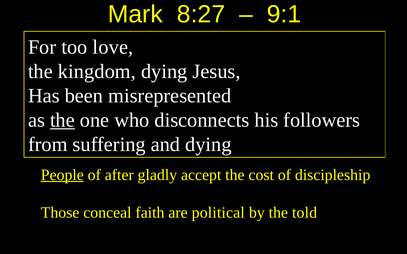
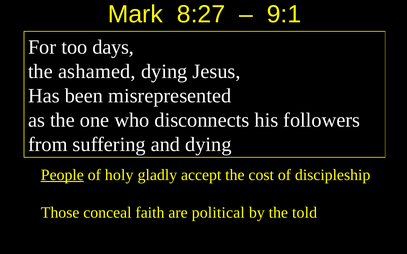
love: love -> days (113, 47)
kingdom: kingdom -> ashamed (97, 71)
the underline: present -> none (62, 120)
after: after -> holy (119, 175)
